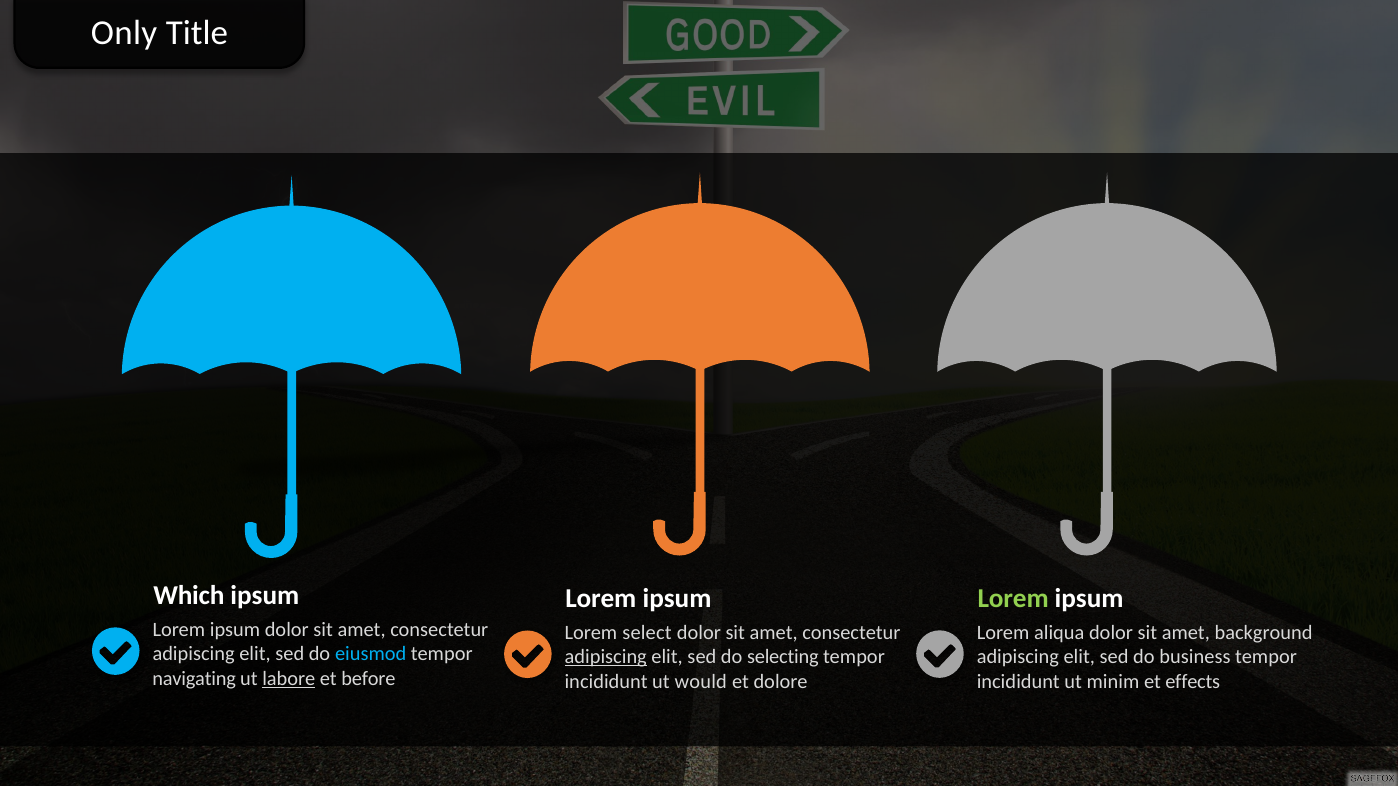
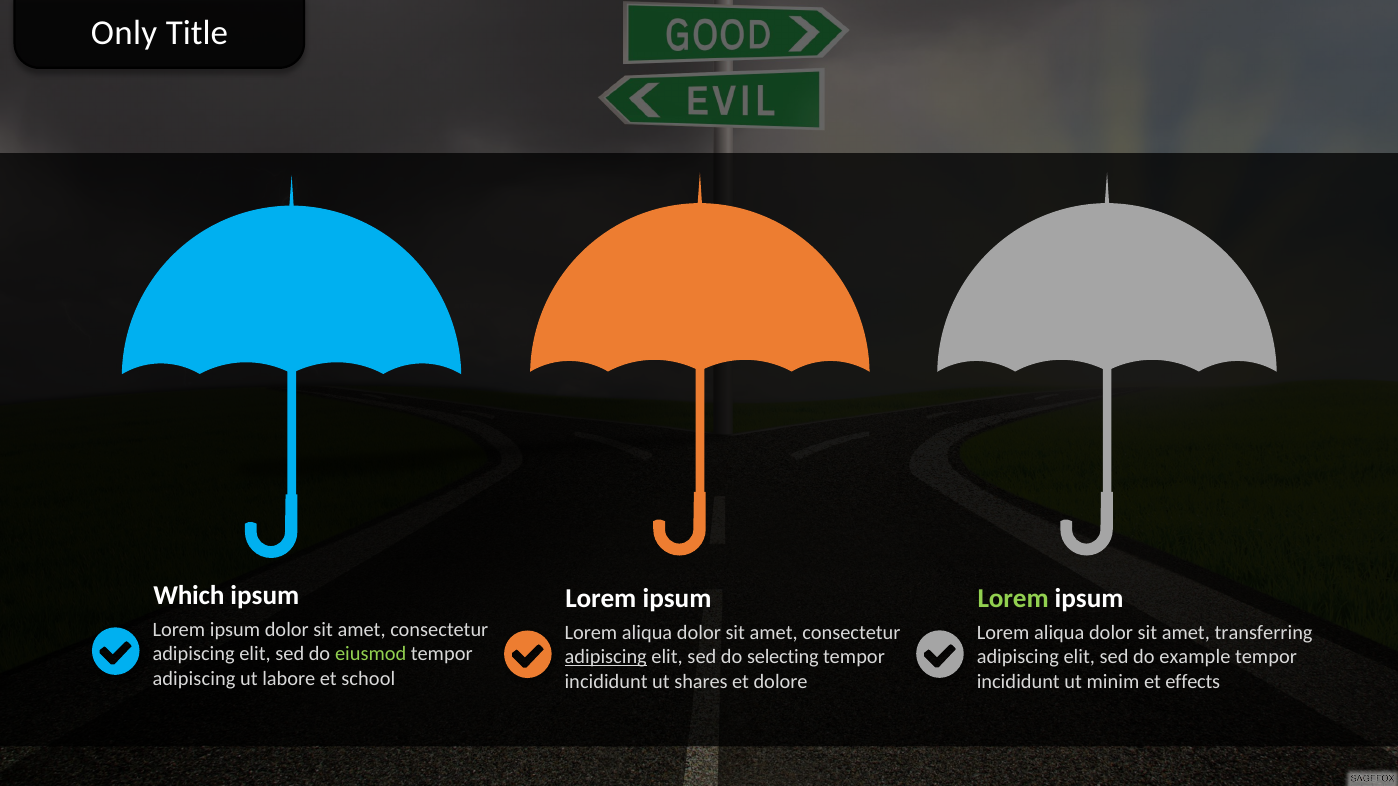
background: background -> transferring (1264, 633)
select: select -> aliqua (647, 633)
eiusmod colour: light blue -> light green (371, 654)
business: business -> example (1195, 657)
navigating: navigating -> adipiscing (194, 679)
labore underline: present -> none (289, 679)
before: before -> school (368, 679)
would: would -> shares (701, 682)
